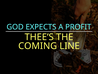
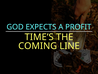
THEE’S: THEE’S -> TIME’S (39, 37)
